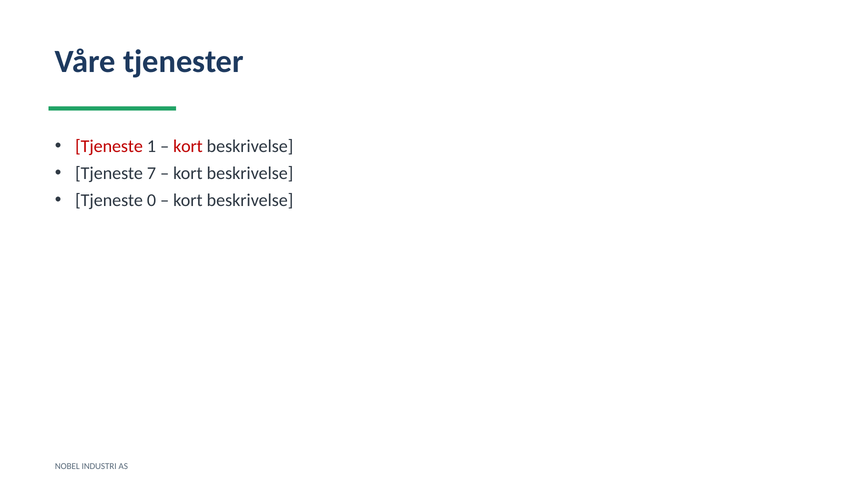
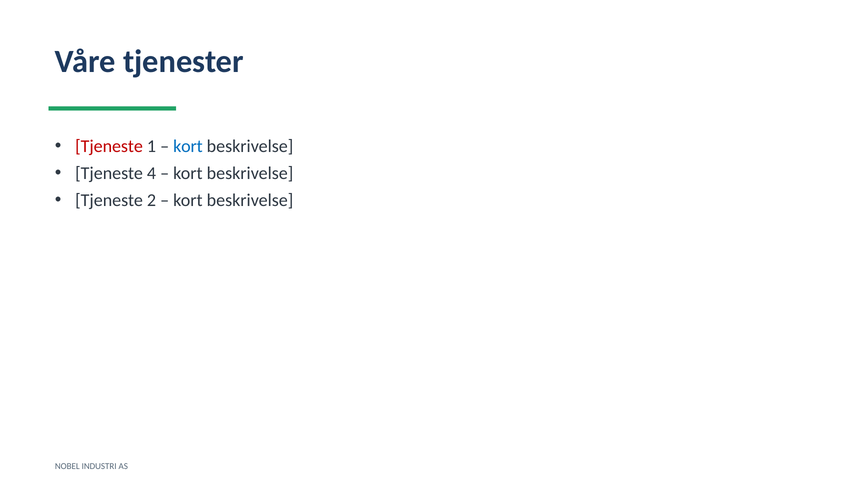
kort colour: red -> blue (188, 146)
7: 7 -> 4 (151, 173)
0: 0 -> 2 (151, 200)
